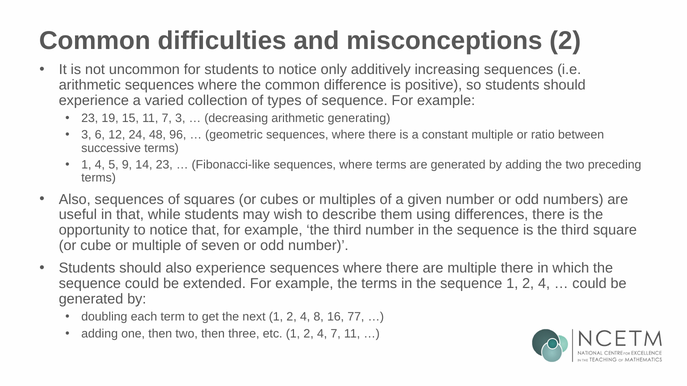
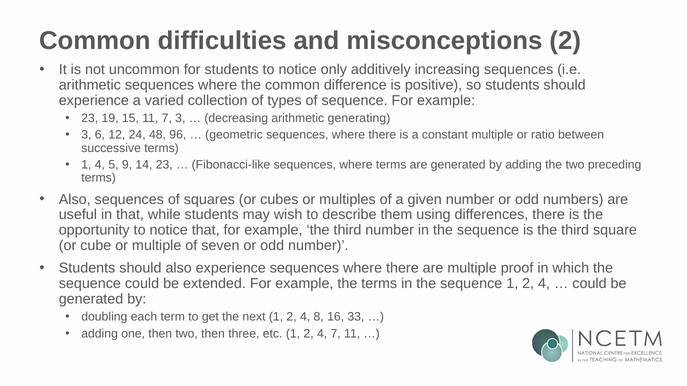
multiple there: there -> proof (517, 268)
77: 77 -> 33 (356, 317)
